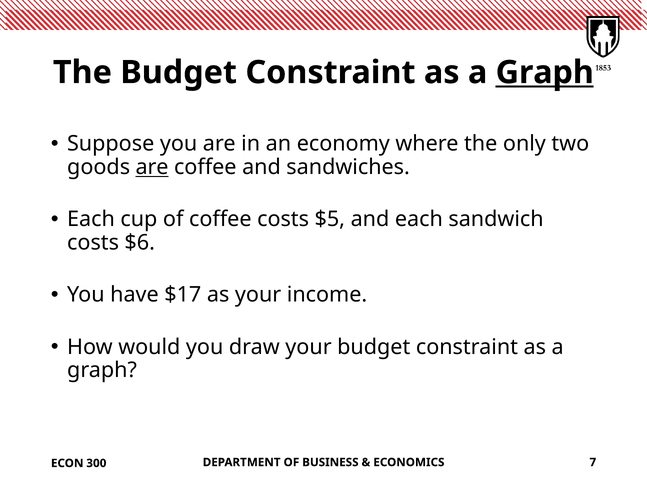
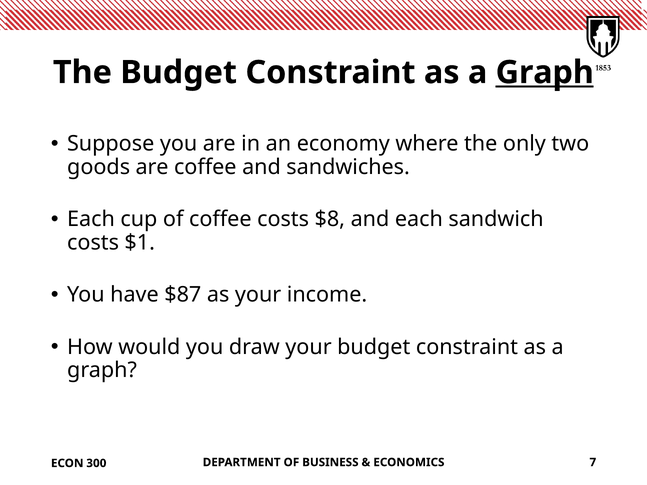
are underline: present -> none (152, 167)
$5: $5 -> $8 (330, 219)
$6: $6 -> $1 (140, 243)
$17: $17 -> $87 (183, 295)
